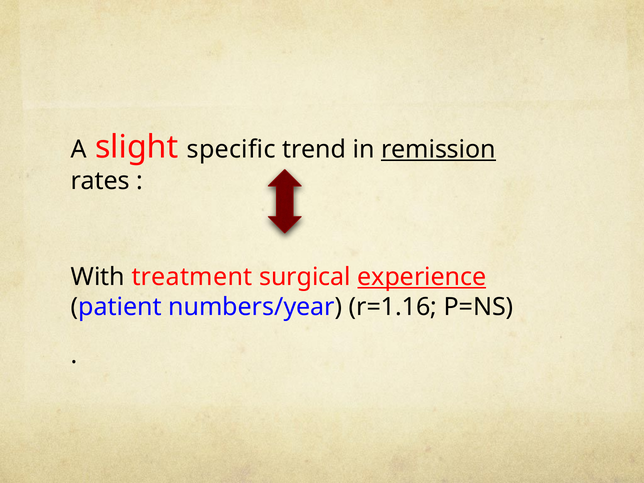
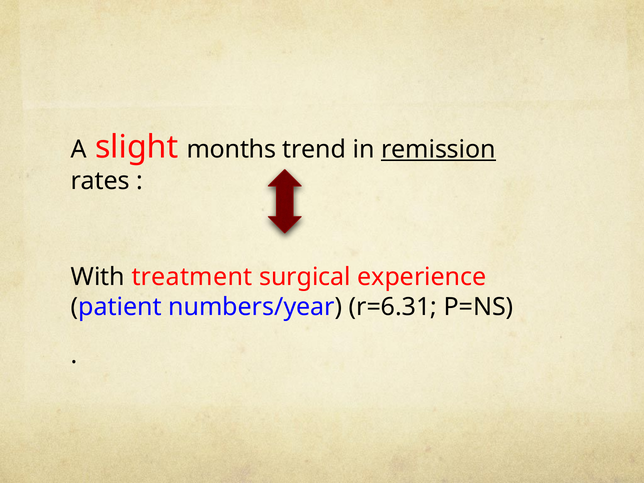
specific: specific -> months (232, 149)
experience underline: present -> none (422, 277)
r=1.16: r=1.16 -> r=6.31 (393, 307)
